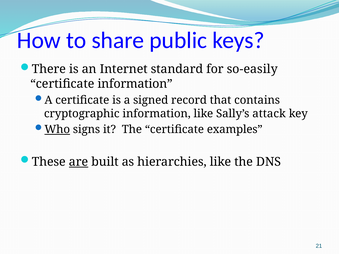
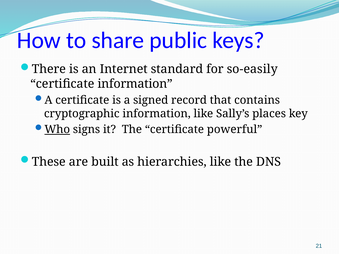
attack: attack -> places (269, 114)
examples: examples -> powerful (235, 130)
are underline: present -> none (79, 162)
